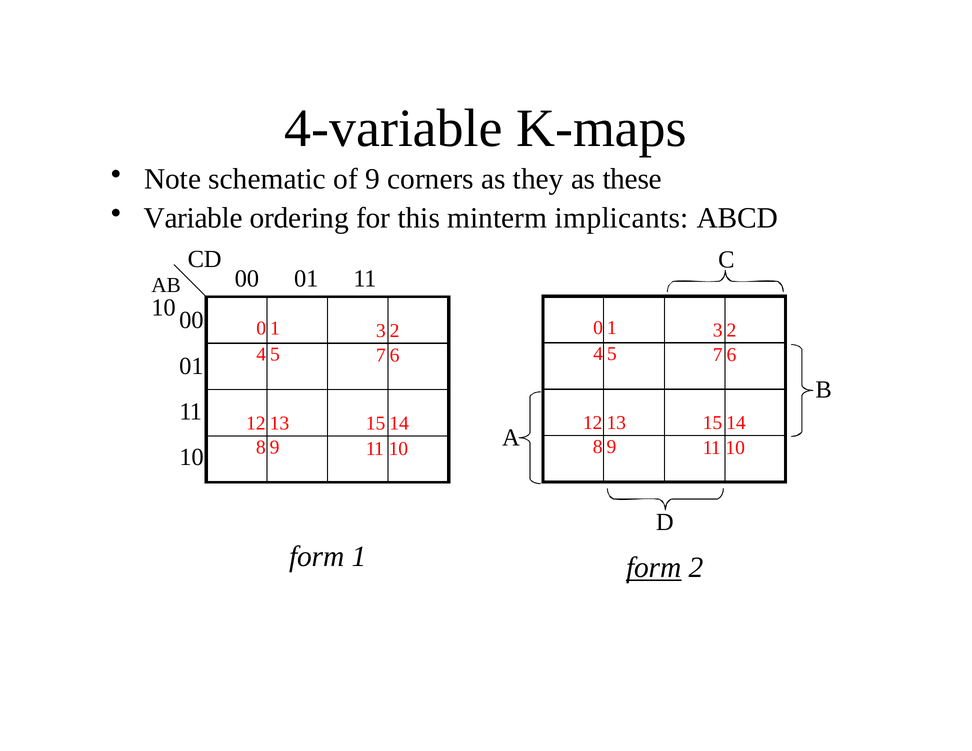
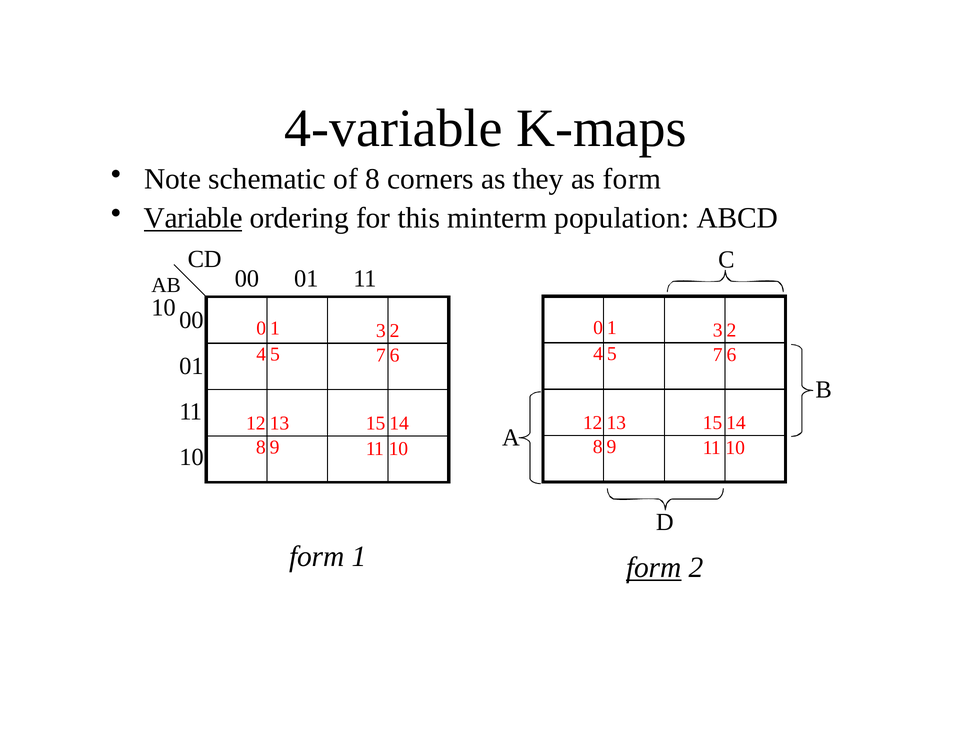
9: 9 -> 8 (373, 179)
as these: these -> form (632, 179)
Variable underline: none -> present (193, 218)
implicants: implicants -> population (622, 218)
